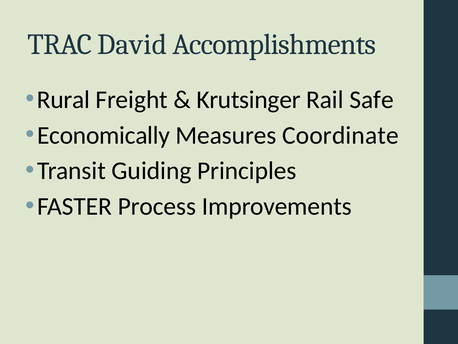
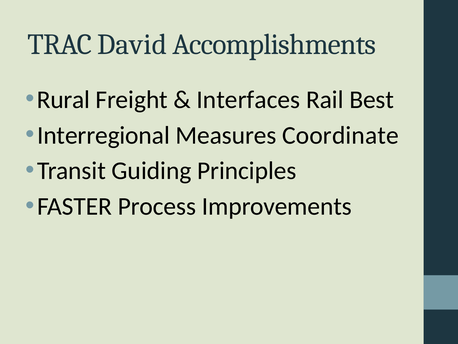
Krutsinger: Krutsinger -> Interfaces (248, 99)
Safe: Safe -> Best (372, 99)
Economically: Economically -> Interregional (103, 135)
